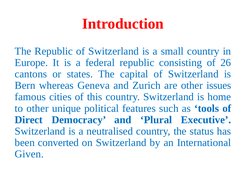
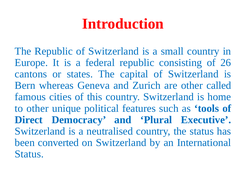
issues: issues -> called (219, 86)
Given: Given -> Status (29, 154)
